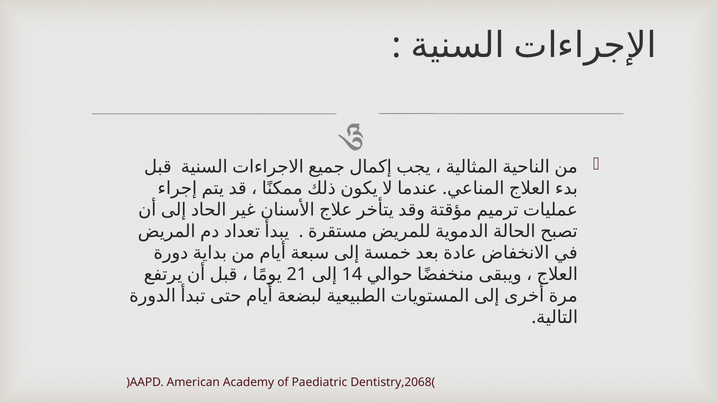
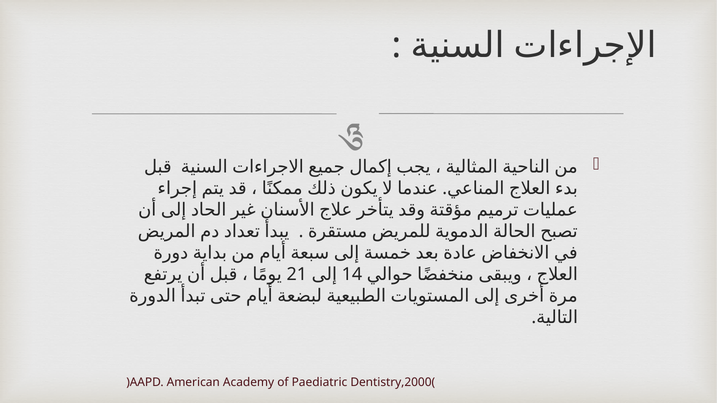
Dentistry,2068(: Dentistry,2068( -> Dentistry,2000( (393, 383)
